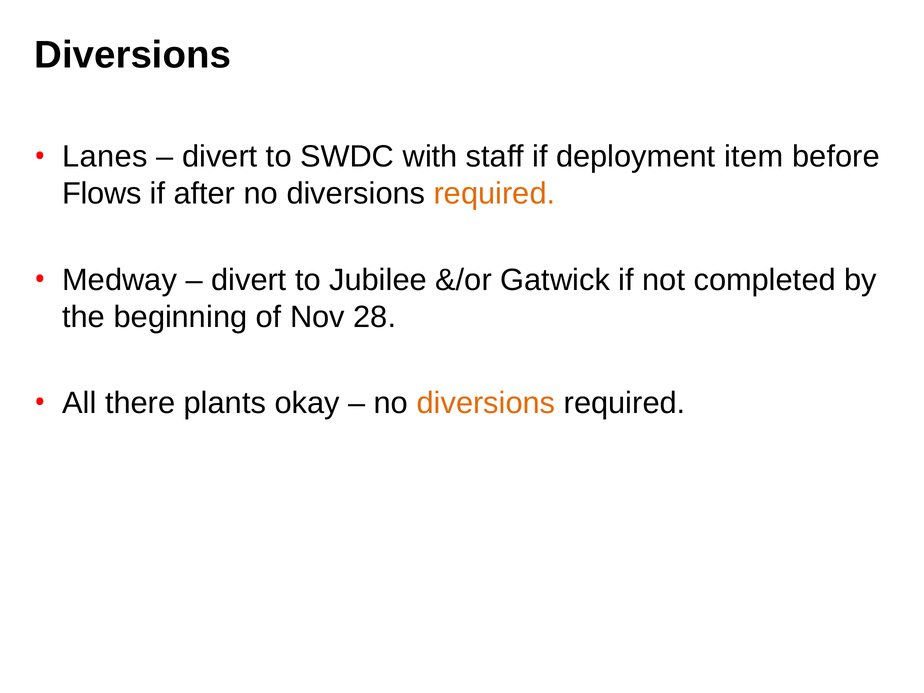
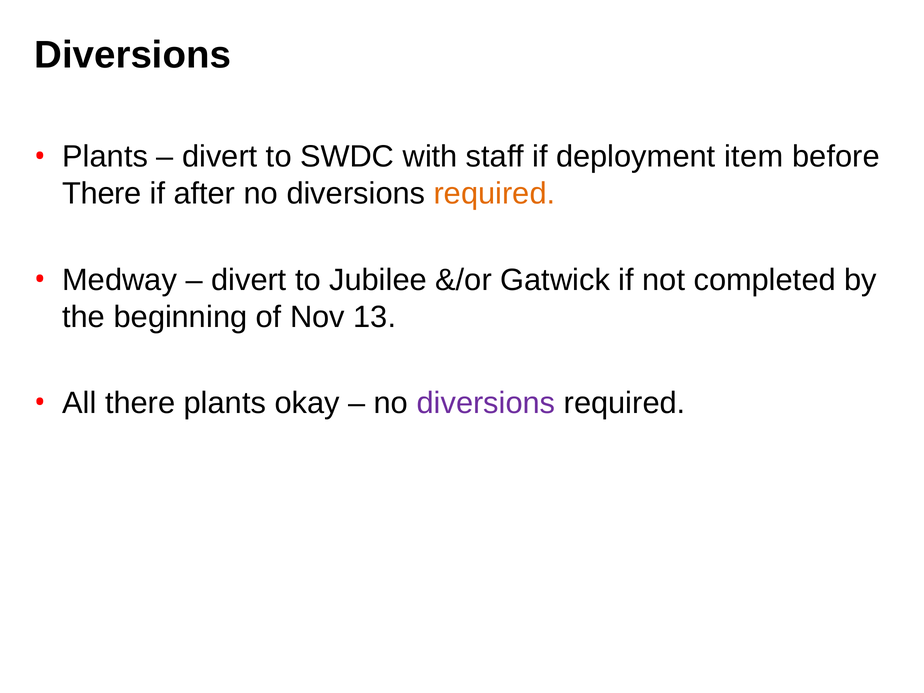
Lanes: Lanes -> Plants (105, 157)
Flows: Flows -> There (102, 194)
28: 28 -> 13 (375, 317)
diversions colour: orange -> purple (486, 403)
